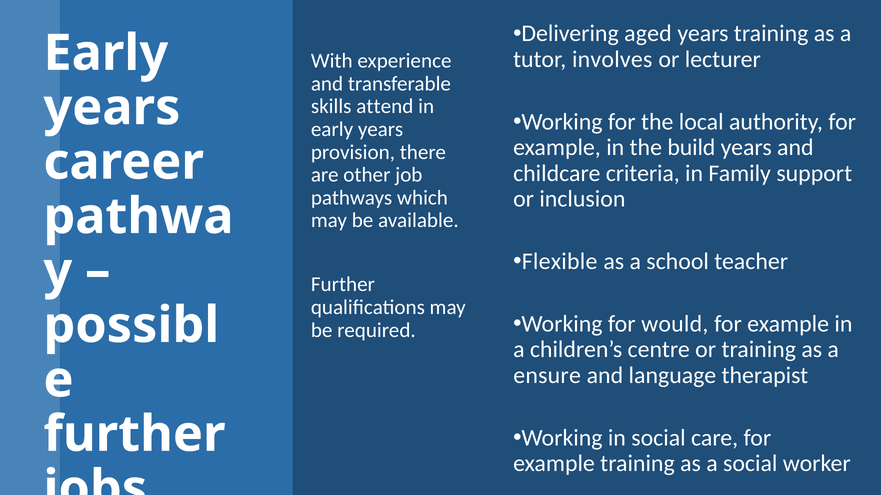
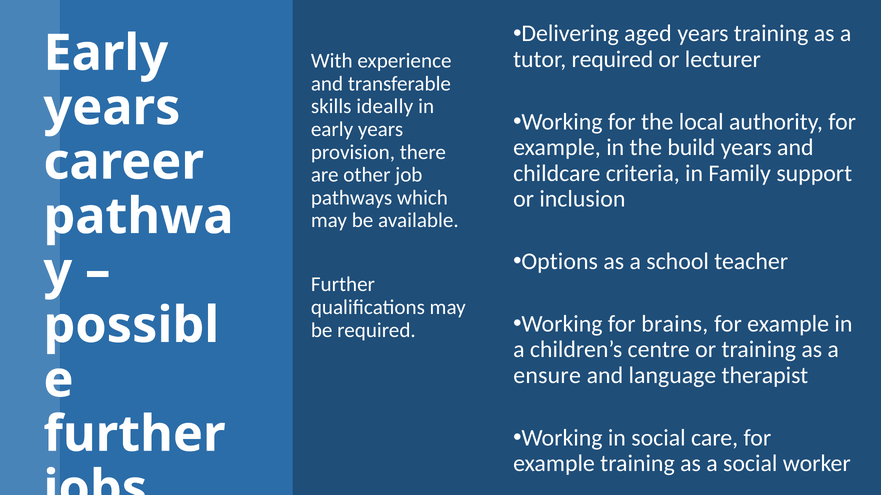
tutor involves: involves -> required (612, 59)
attend: attend -> ideally (385, 107)
Flexible: Flexible -> Options (560, 262)
would: would -> brains (675, 324)
